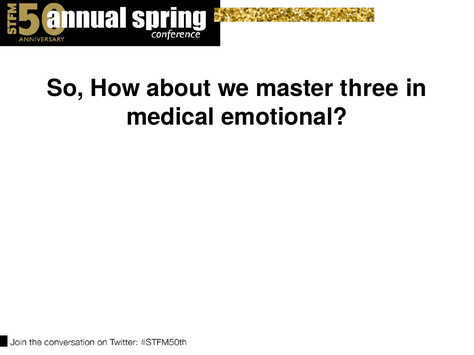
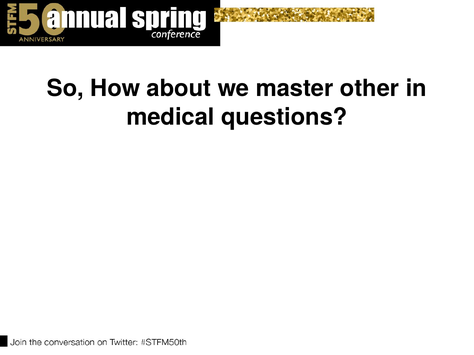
three: three -> other (369, 89)
emotional: emotional -> questions (284, 117)
